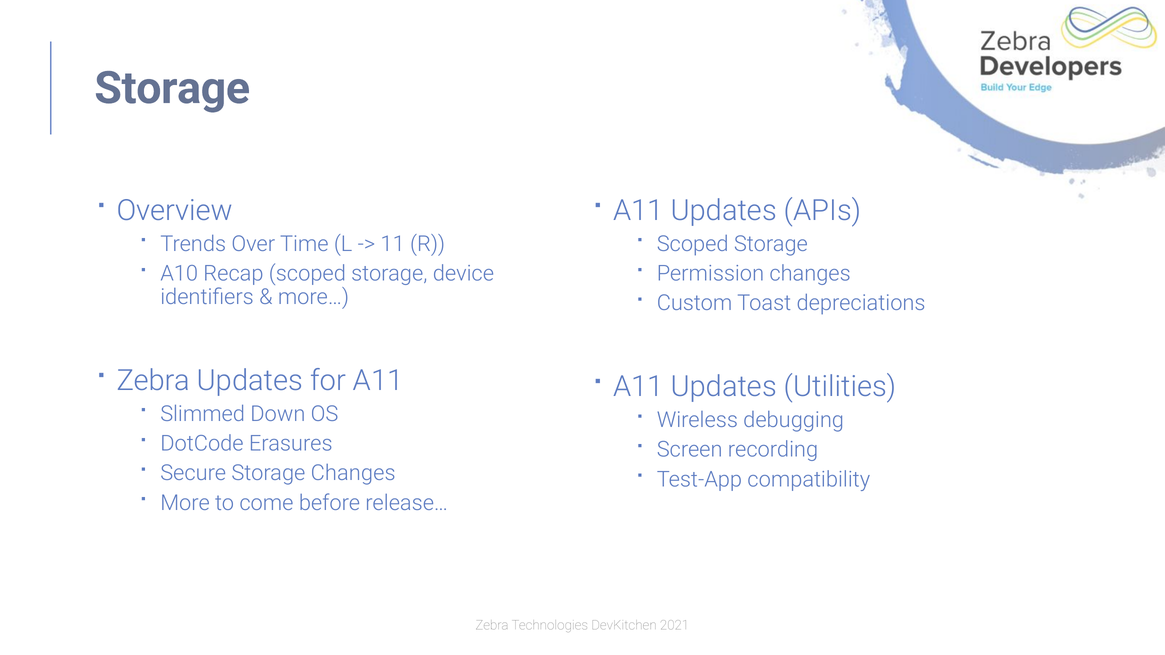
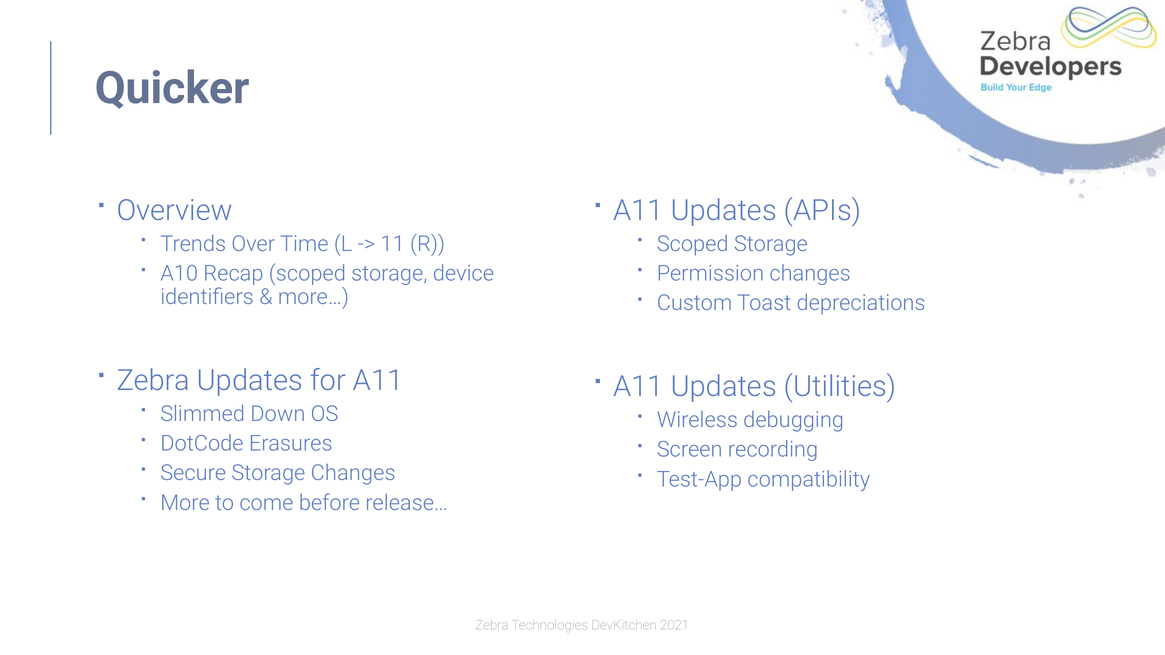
Storage: Storage -> Quicker (172, 88)
